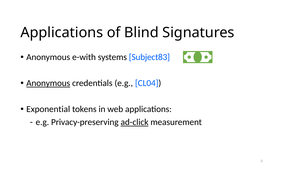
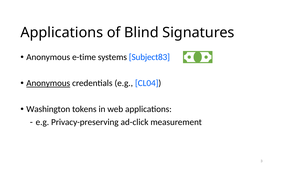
e-with: e-with -> e-time (84, 57)
Exponential: Exponential -> Washington (48, 109)
ad-click underline: present -> none (135, 122)
